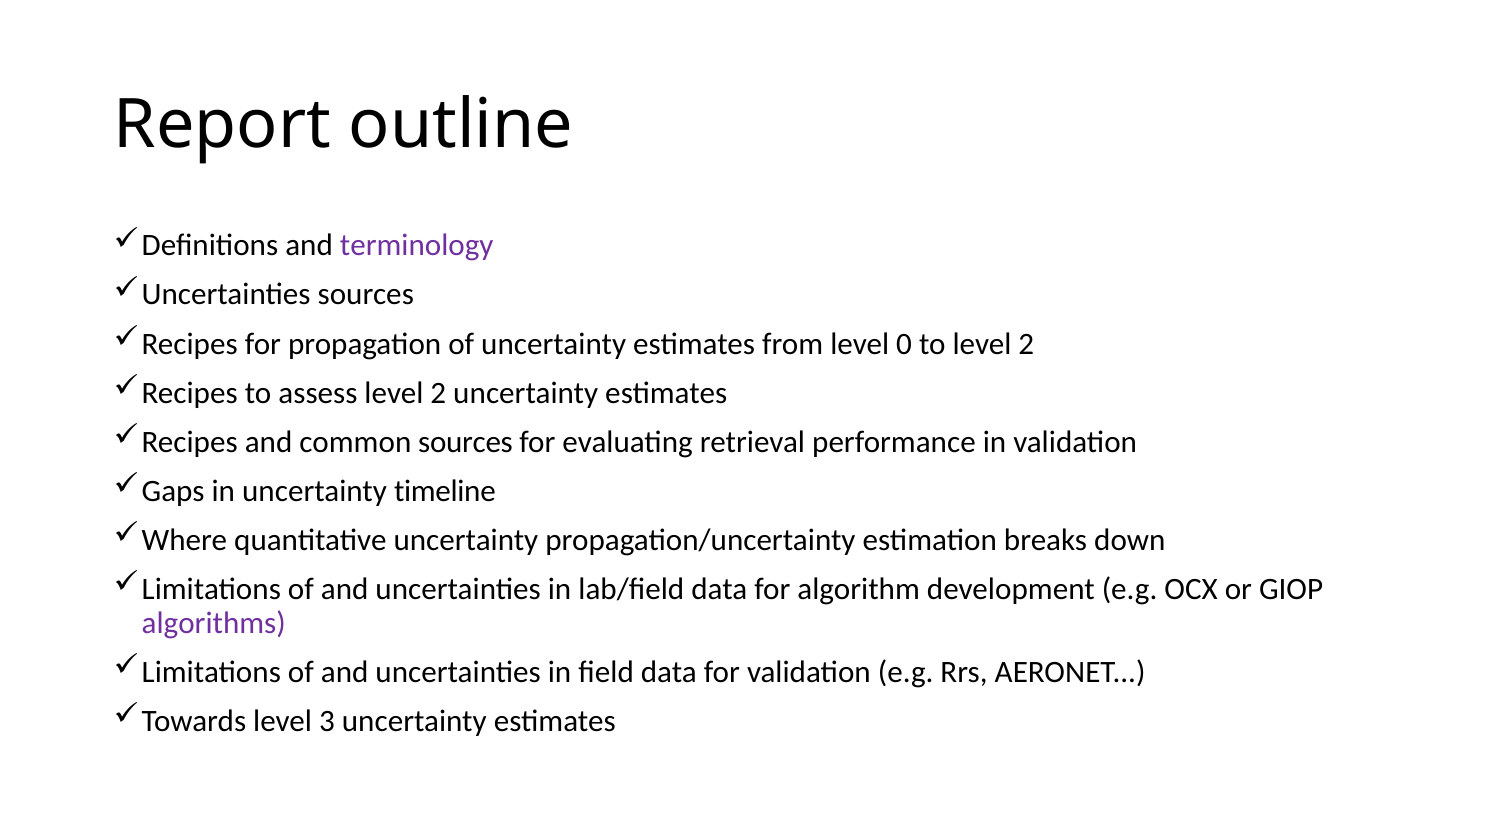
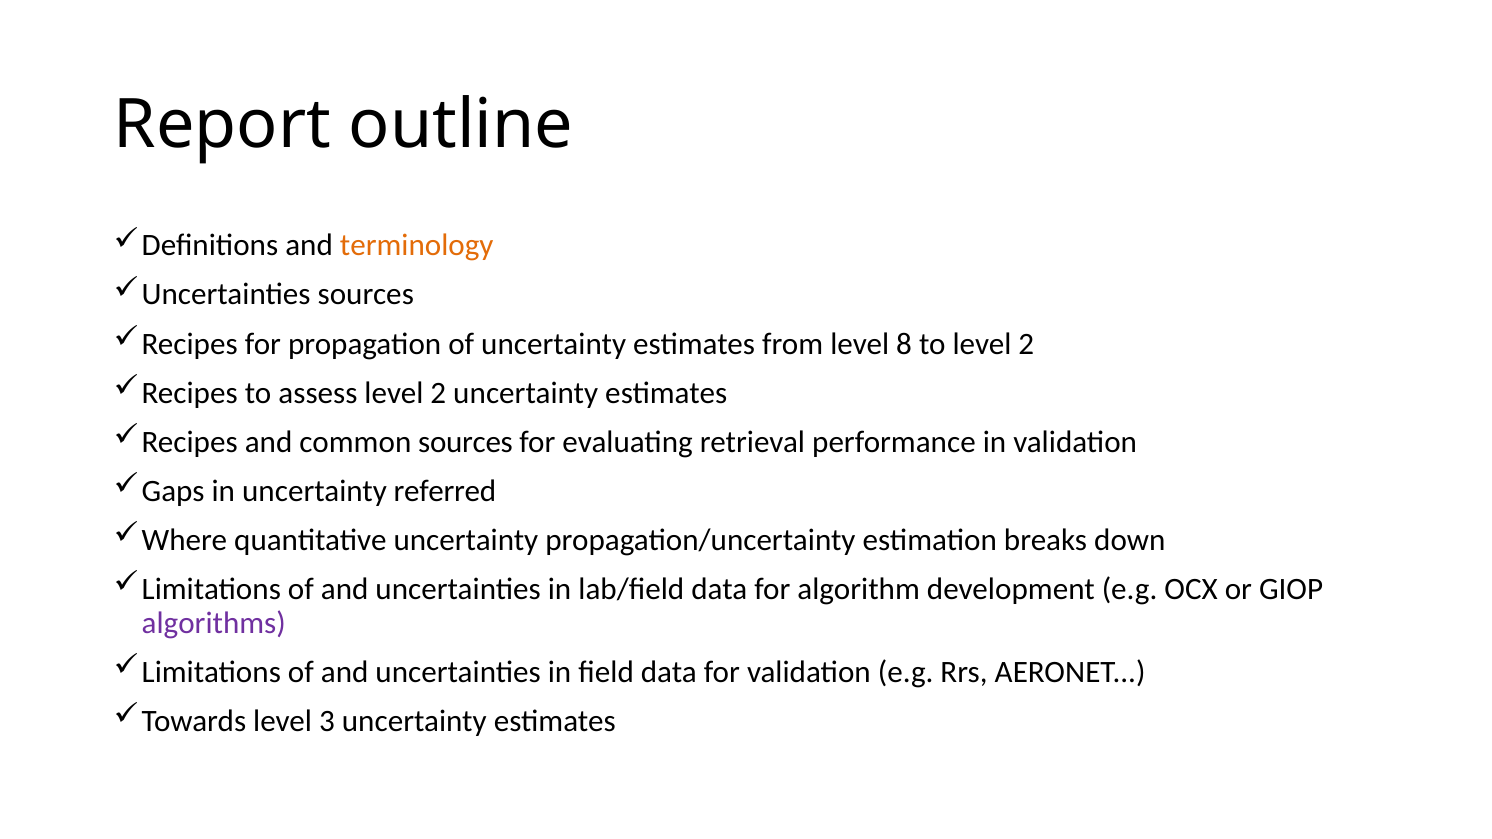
terminology colour: purple -> orange (417, 246)
0: 0 -> 8 (904, 344)
timeline: timeline -> referred (445, 491)
